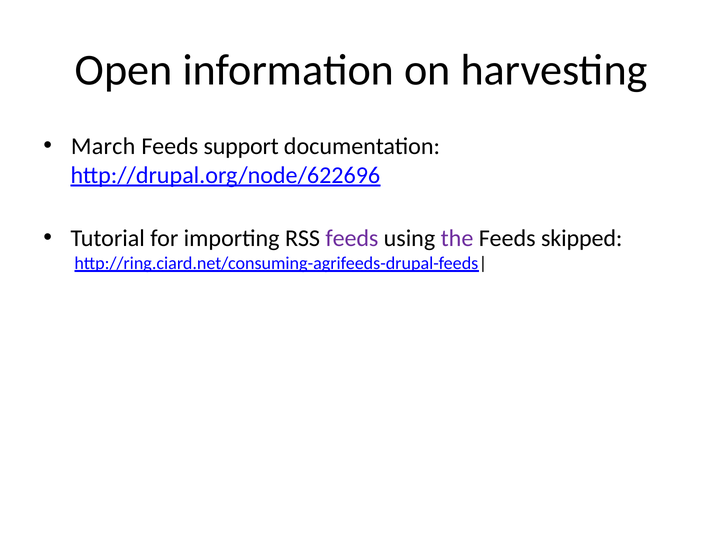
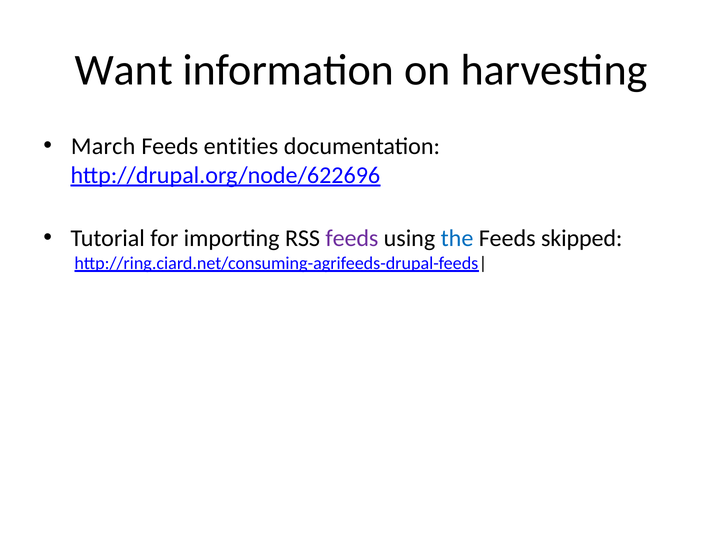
Open: Open -> Want (124, 70)
support: support -> entities (241, 146)
the colour: purple -> blue (457, 238)
